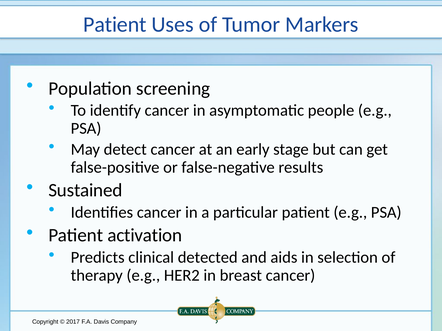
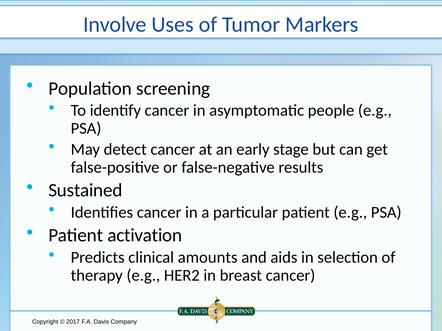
Patient: Patient -> Involve (115, 24)
detected: detected -> amounts (208, 258)
